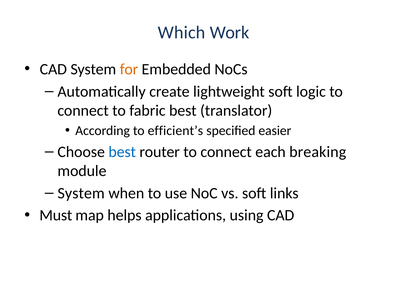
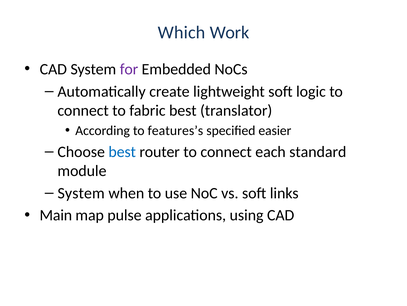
for colour: orange -> purple (129, 69)
efficient’s: efficient’s -> features’s (175, 130)
breaking: breaking -> standard (318, 151)
Must: Must -> Main (56, 215)
helps: helps -> pulse (124, 215)
